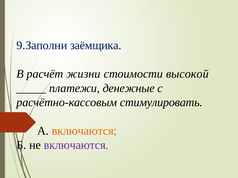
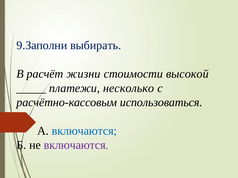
заёмщика: заёмщика -> выбирать (96, 46)
денежные: денежные -> несколько (129, 88)
стимулировать: стимулировать -> использоваться (161, 103)
включаются colour: orange -> blue (84, 131)
